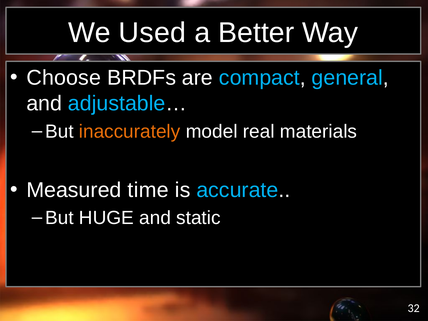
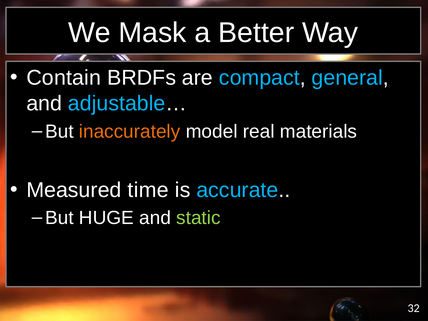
Used: Used -> Mask (153, 33)
Choose: Choose -> Contain (64, 78)
static colour: white -> light green (198, 218)
